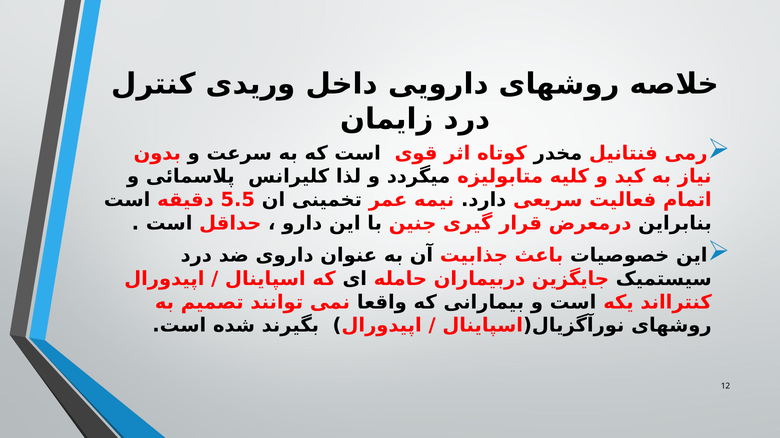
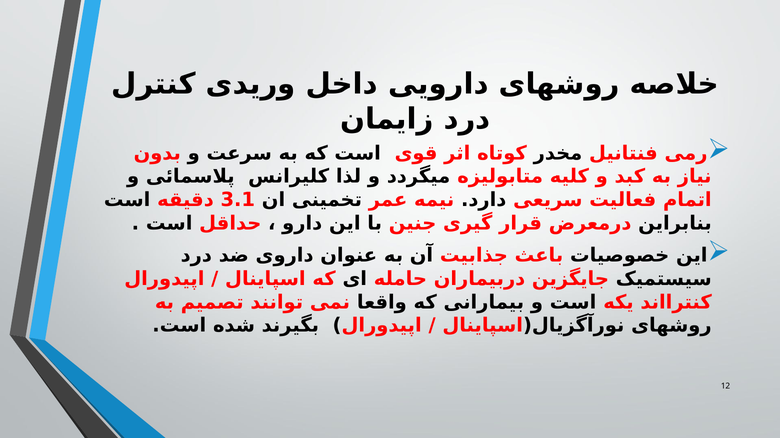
5.5: 5.5 -> 3.1 (238, 200)
